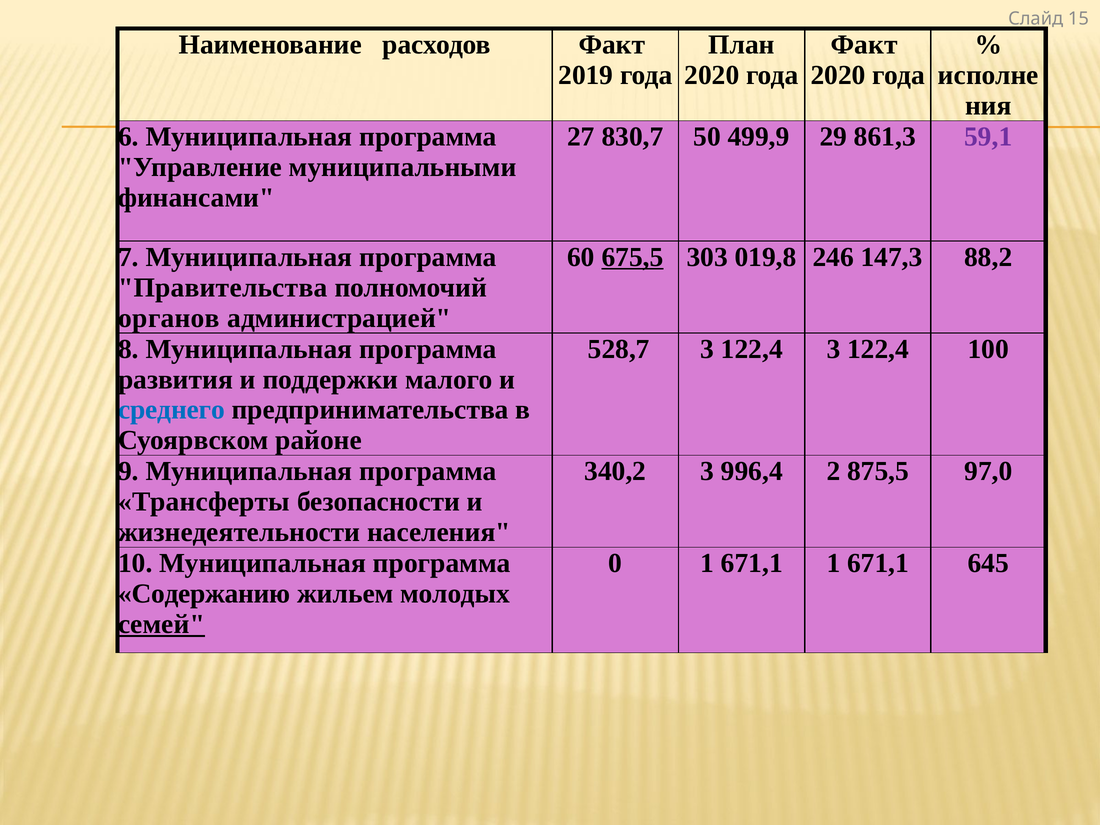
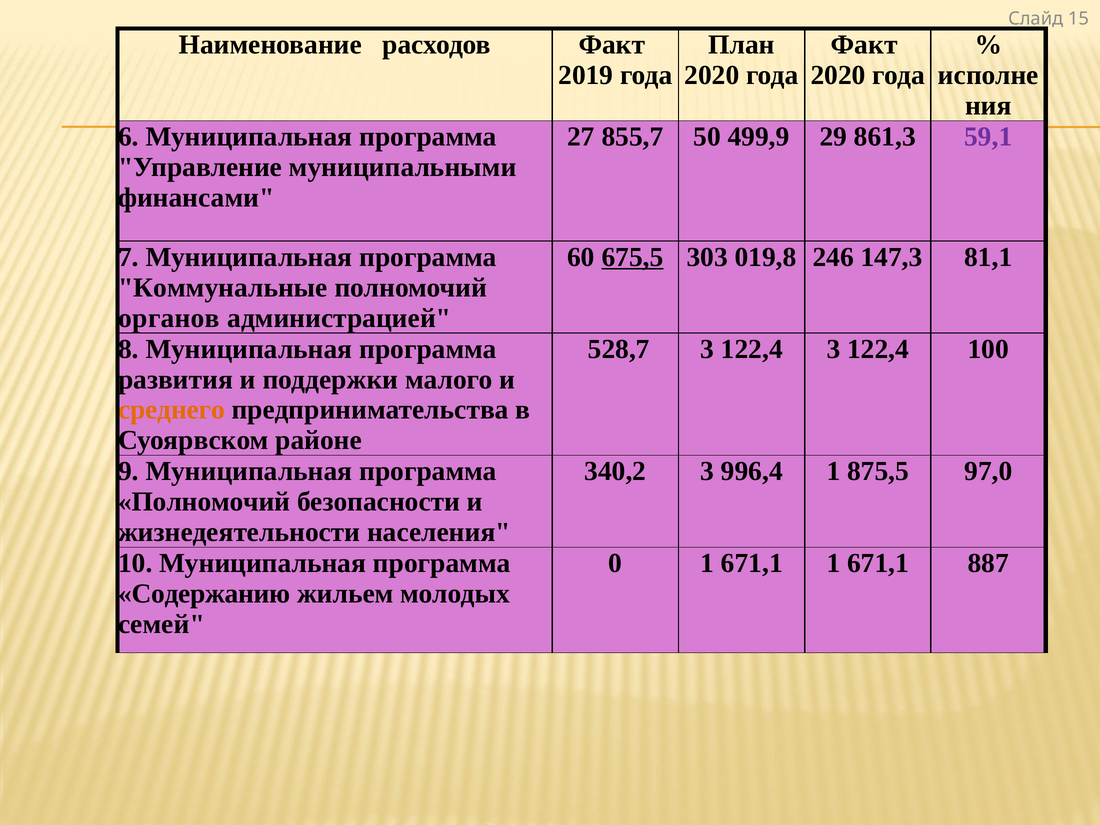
830,7: 830,7 -> 855,7 (632, 137)
88,2: 88,2 -> 81,1 (988, 257)
Правительства: Правительства -> Коммунальные (223, 287)
среднего colour: blue -> orange (172, 410)
996,4 2: 2 -> 1 (833, 471)
Трансферты: Трансферты -> Полномочий (204, 502)
645: 645 -> 887 (988, 563)
семей underline: present -> none (161, 624)
